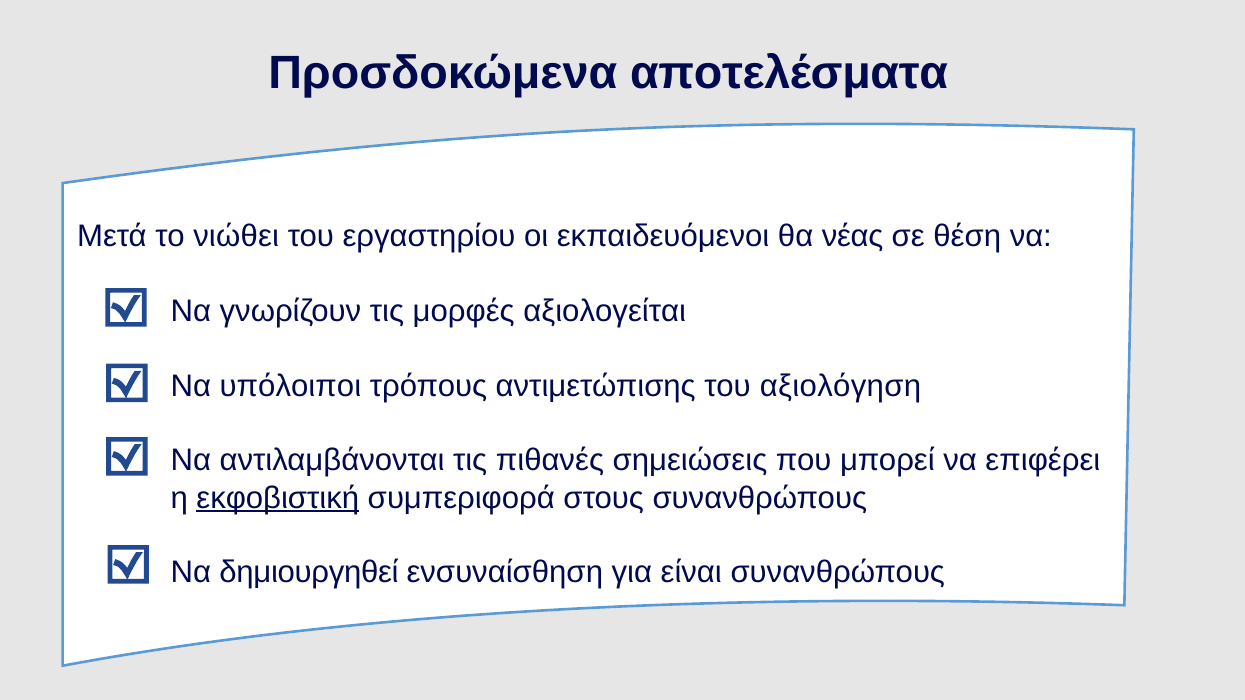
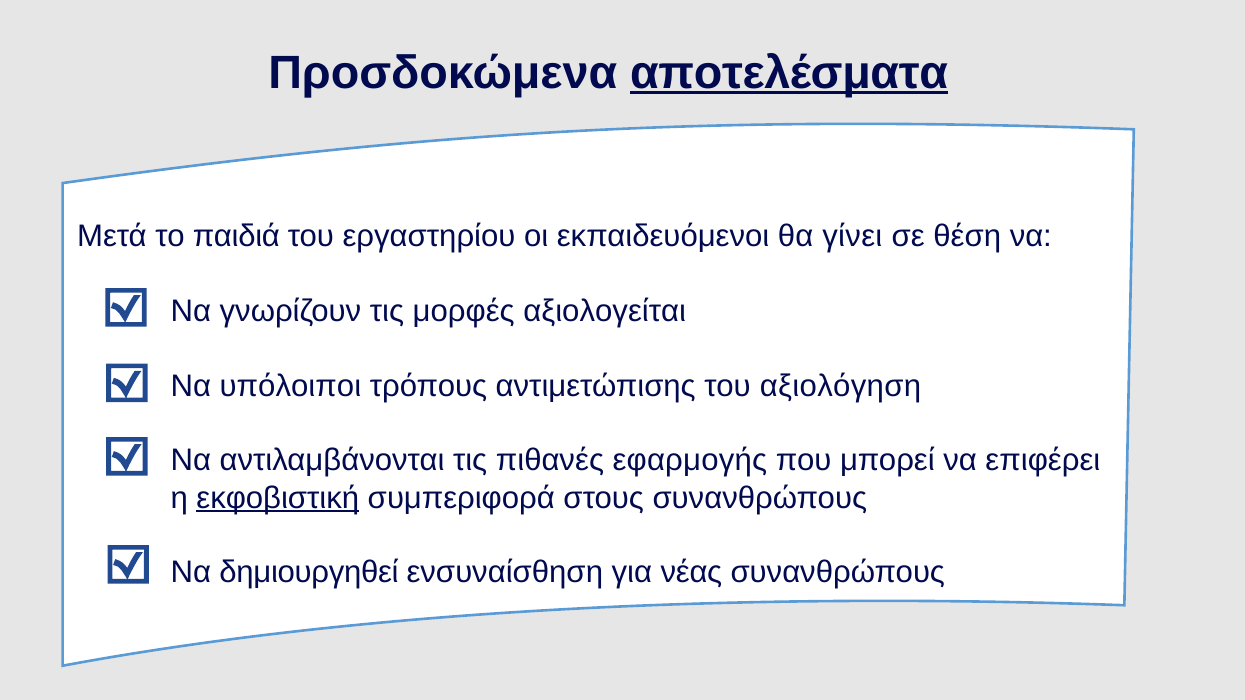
αποτελέσματα underline: none -> present (789, 73)
νιώθει: νιώθει -> παιδιά (236, 237)
νέας: νέας -> γίνει (852, 237)
σημειώσεις: σημειώσεις -> εφαρμογής (690, 461)
είναι: είναι -> νέας (691, 573)
